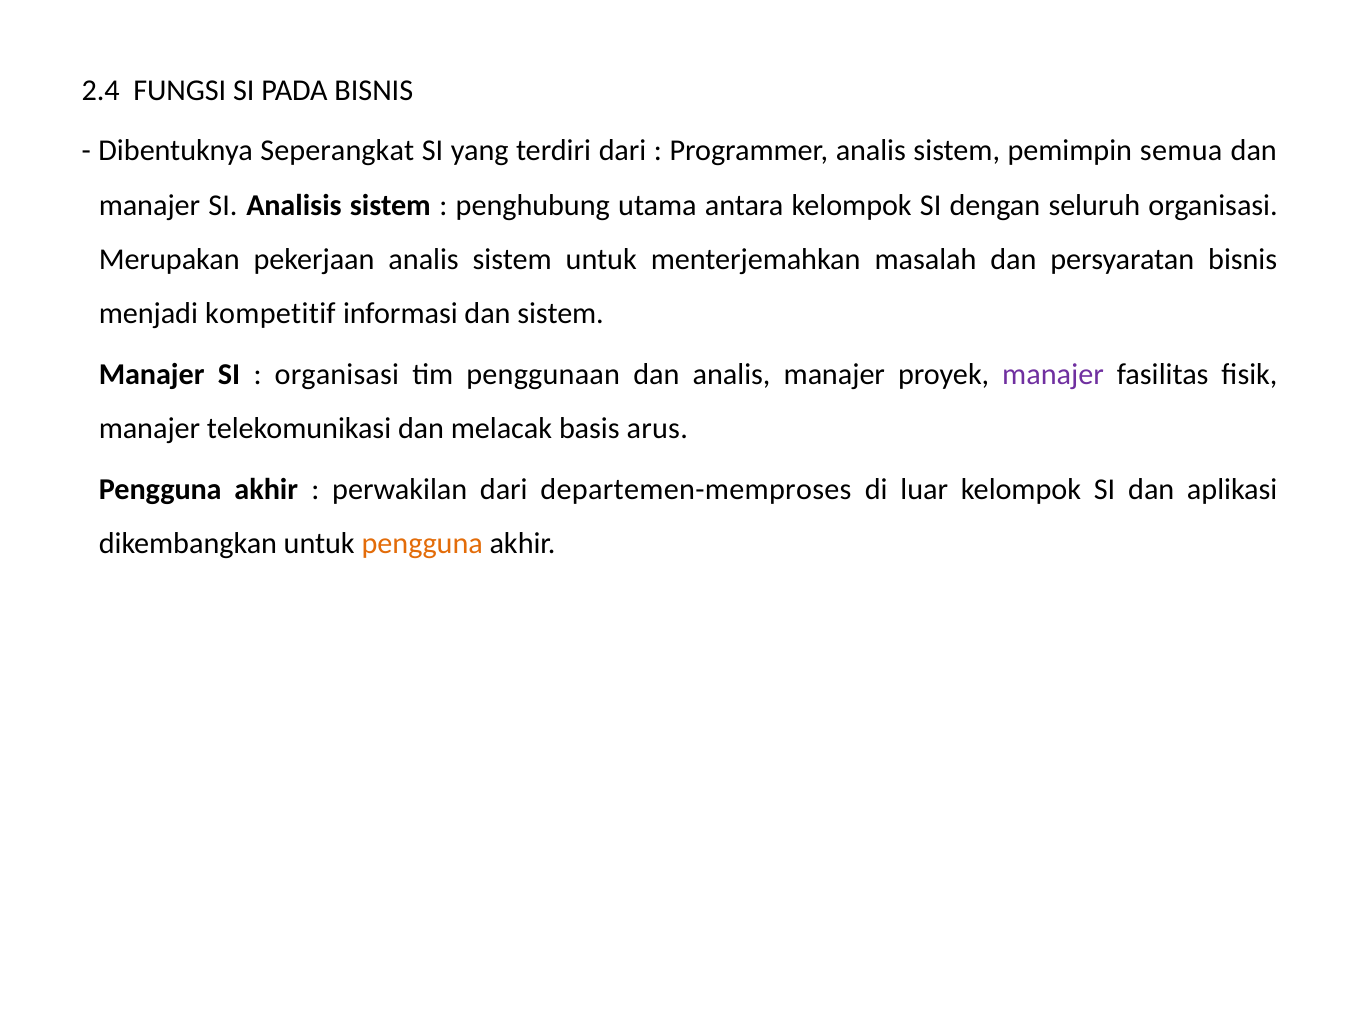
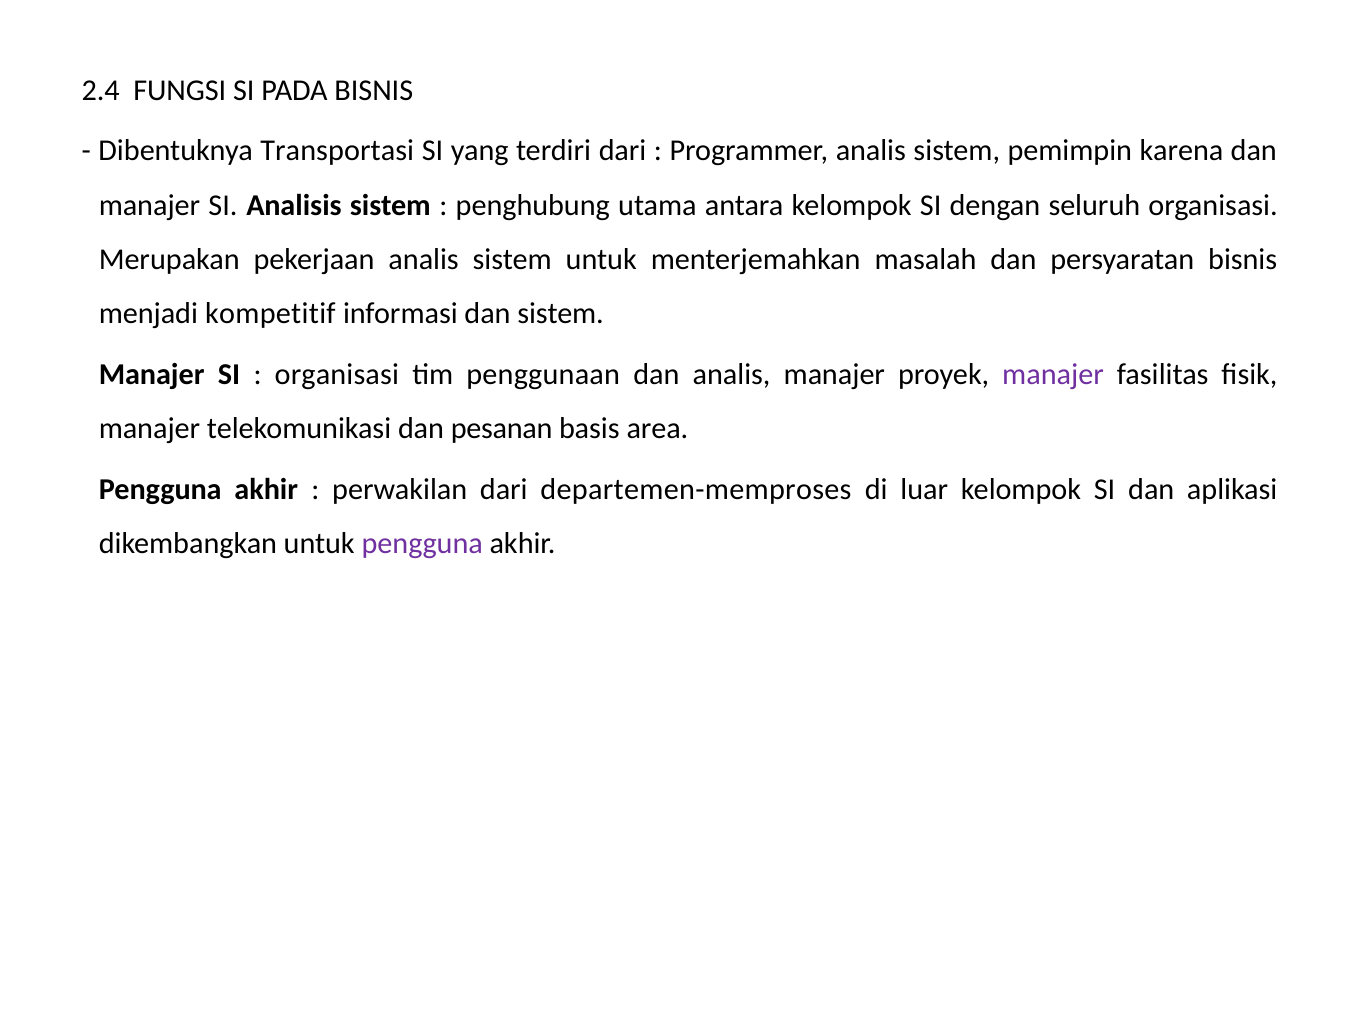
Seperangkat: Seperangkat -> Transportasi (337, 151)
semua: semua -> karena (1181, 151)
melacak: melacak -> pesanan (502, 429)
arus: arus -> area (657, 429)
pengguna colour: orange -> purple (422, 543)
